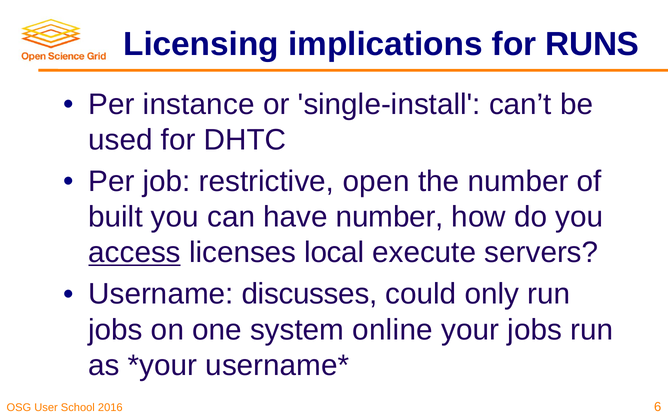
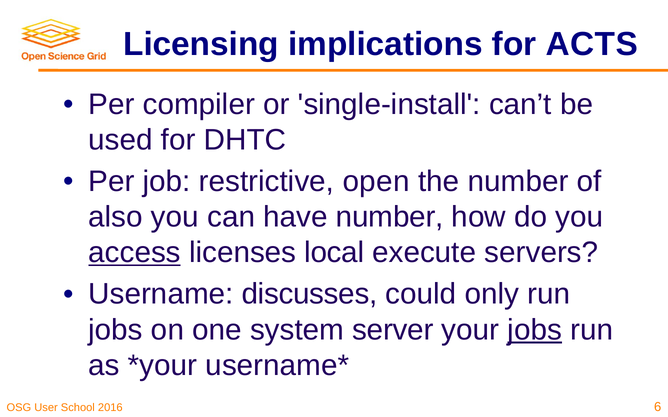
RUNS: RUNS -> ACTS (592, 44)
instance: instance -> compiler (199, 104)
built: built -> also (116, 217)
online: online -> server (393, 330)
jobs underline: none -> present (535, 330)
